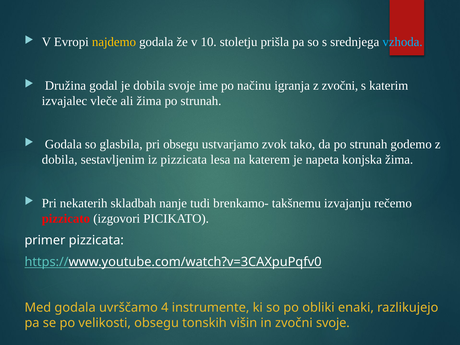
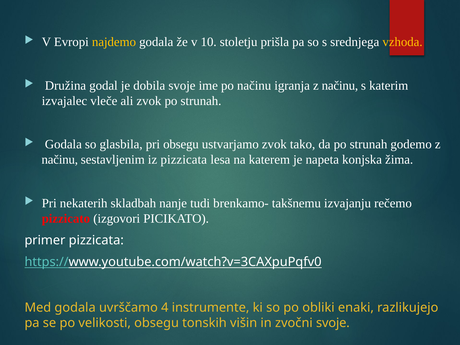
vzhoda colour: light blue -> yellow (403, 42)
igranja z zvočni: zvočni -> načinu (340, 86)
ali žima: žima -> zvok (149, 101)
dobila: dobila -> načinu (60, 160)
